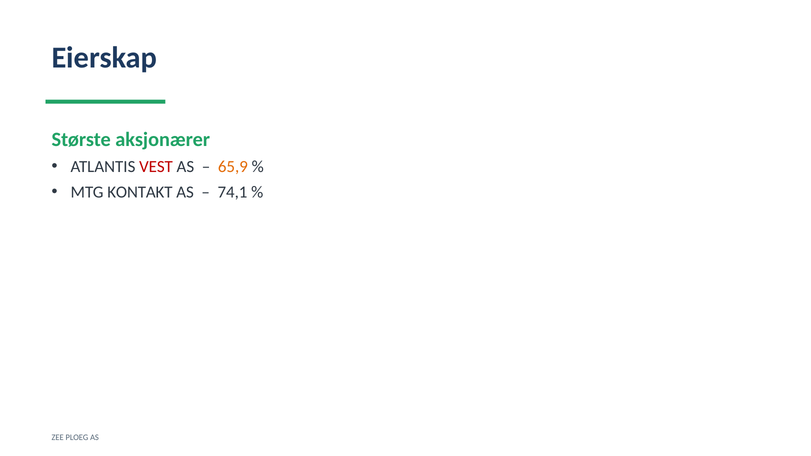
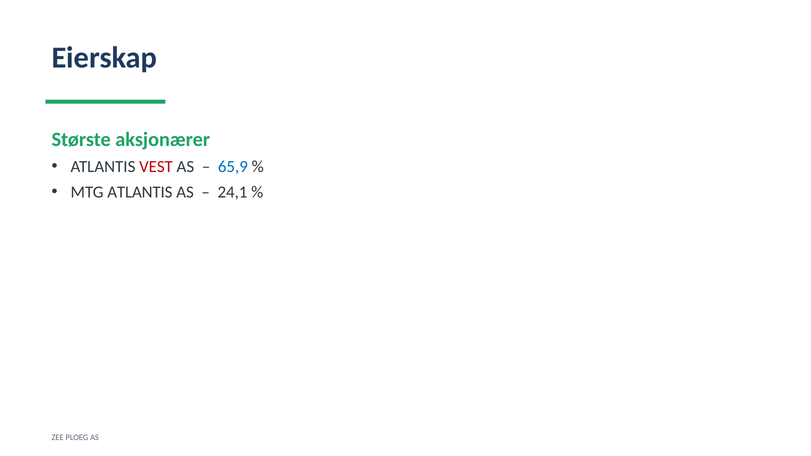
65,9 colour: orange -> blue (233, 167)
MTG KONTAKT: KONTAKT -> ATLANTIS (140, 192)
74,1: 74,1 -> 24,1 (232, 192)
